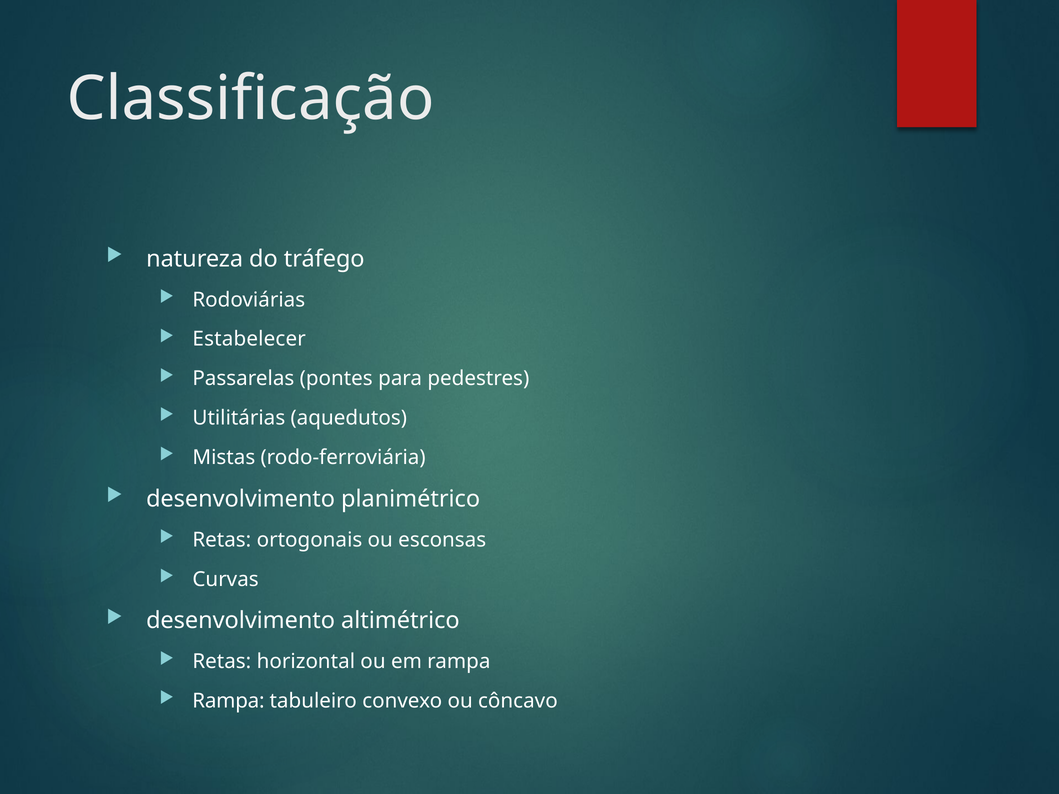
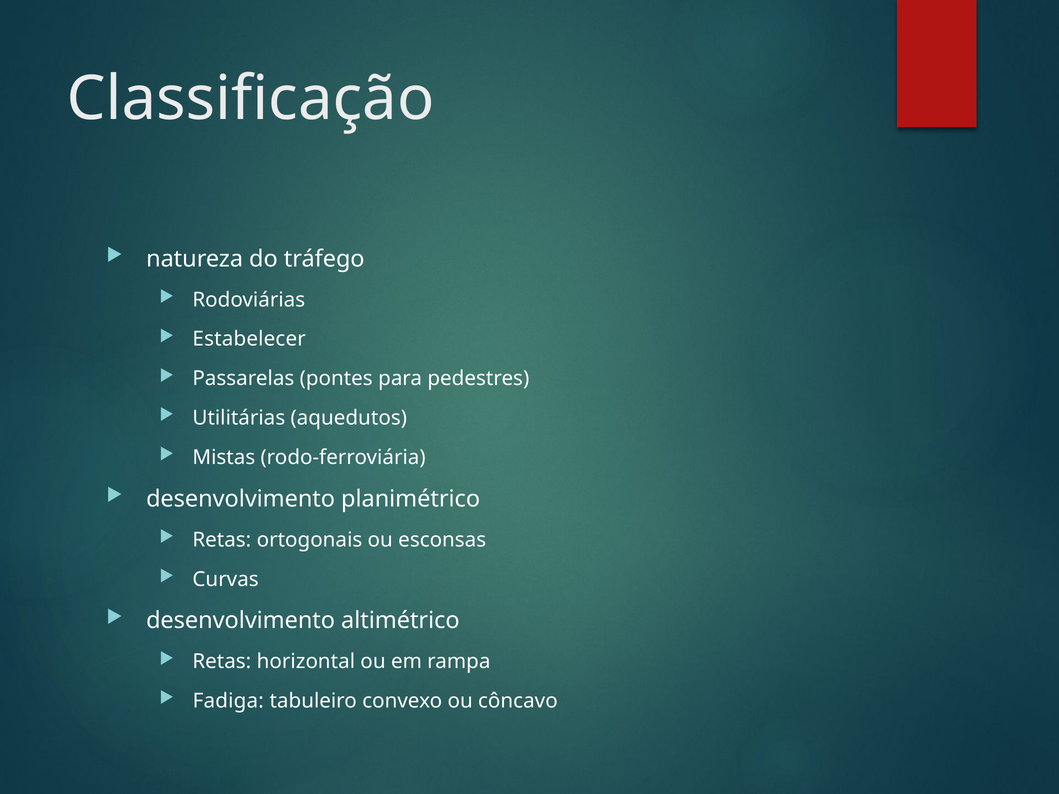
Rampa: Rampa -> Fadiga (228, 701)
